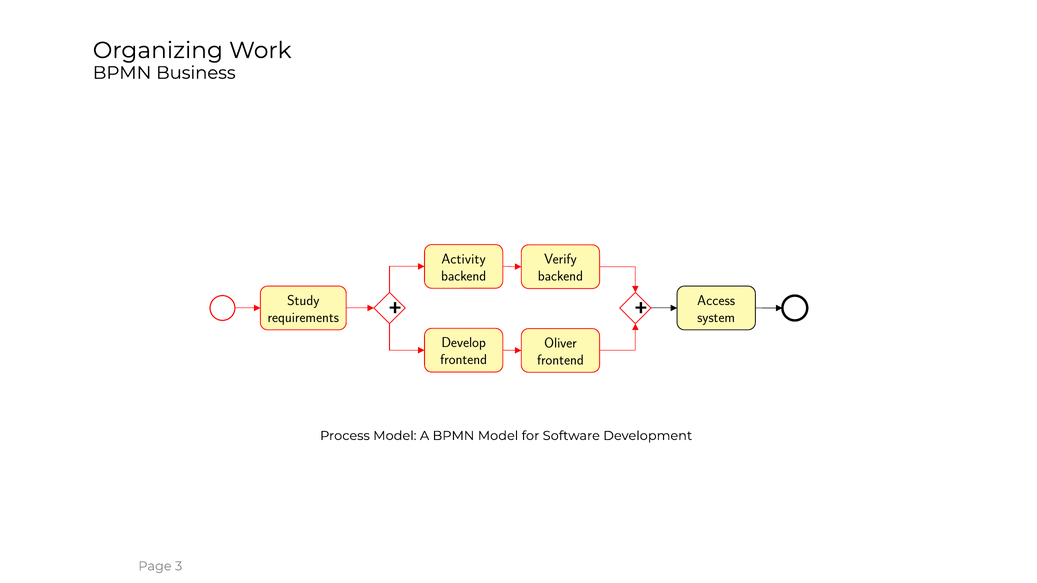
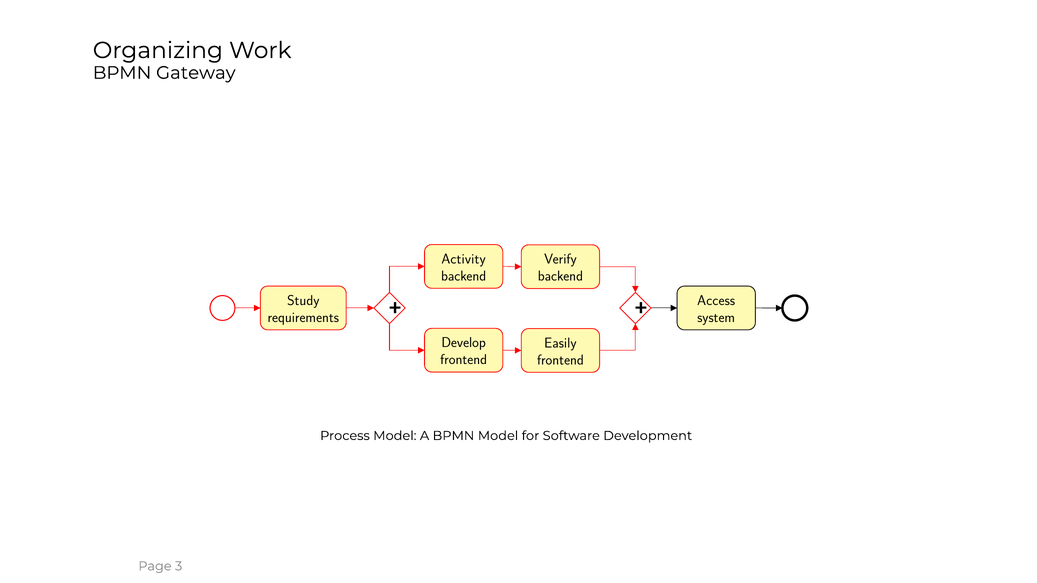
BPMN Business: Business -> Gateway (196, 73)
Oliver: Oliver -> Easily (560, 343)
